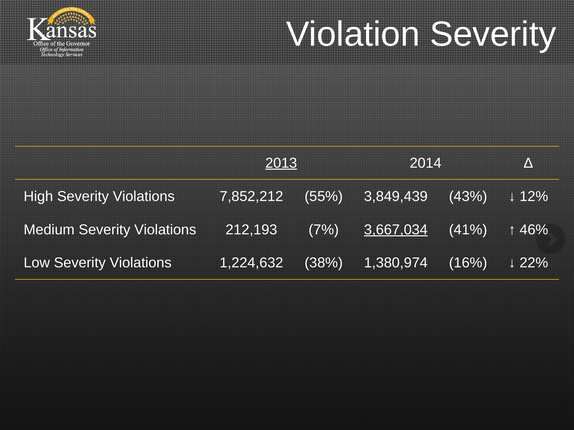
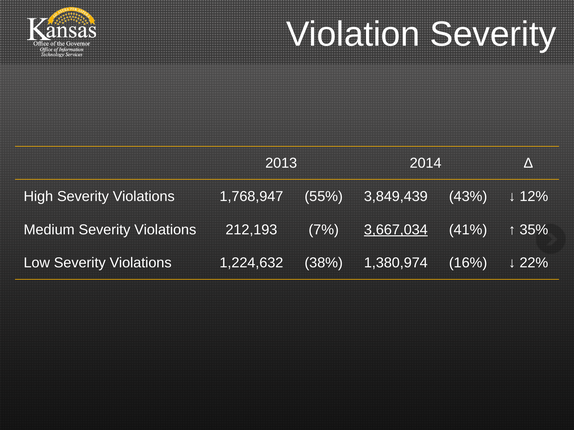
2013 underline: present -> none (281, 163)
7,852,212: 7,852,212 -> 1,768,947 (251, 197)
46%: 46% -> 35% (534, 230)
